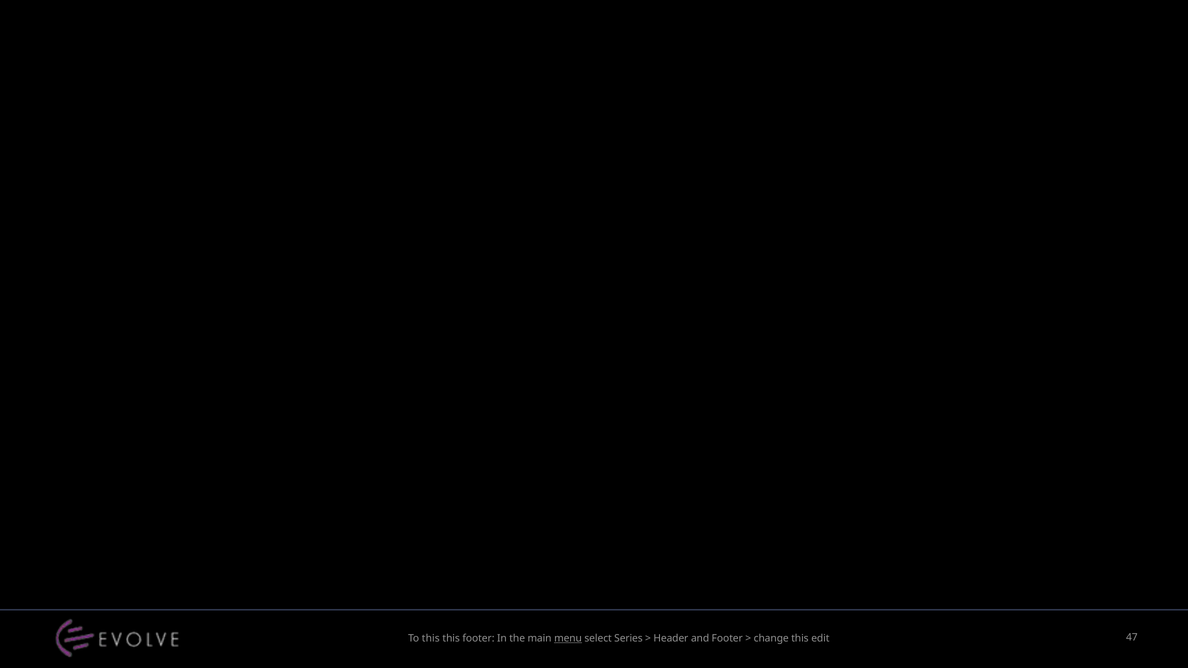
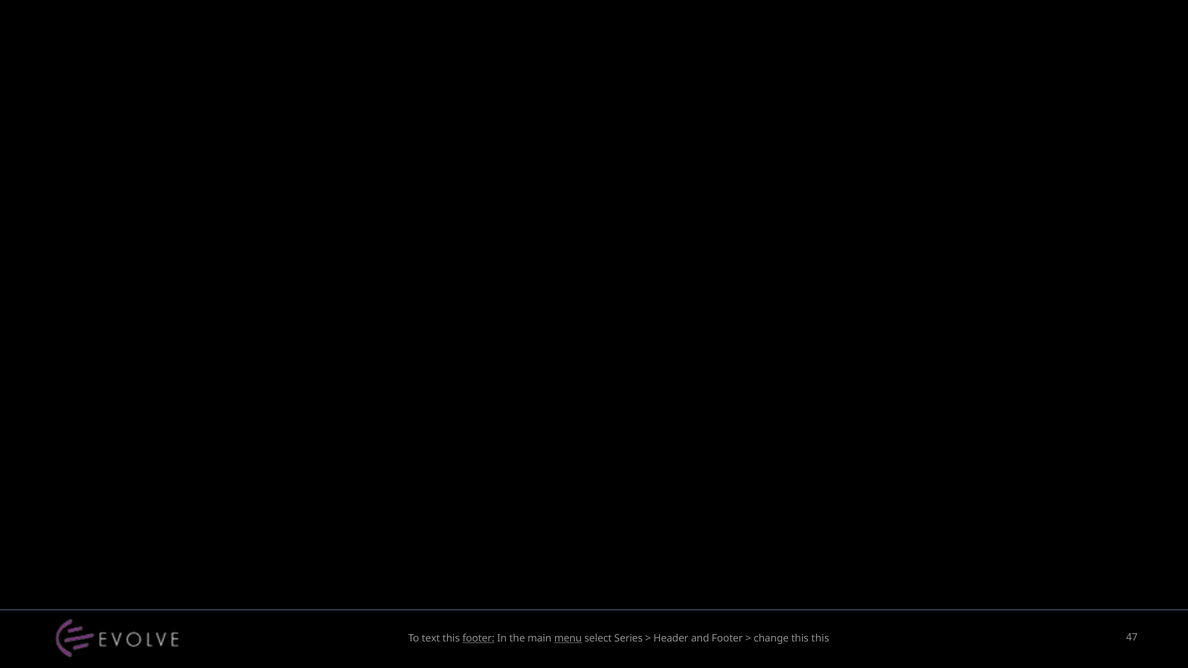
To this: this -> text (431, 638)
footer underline: none -> present (478, 638)
this edit: edit -> this (820, 638)
